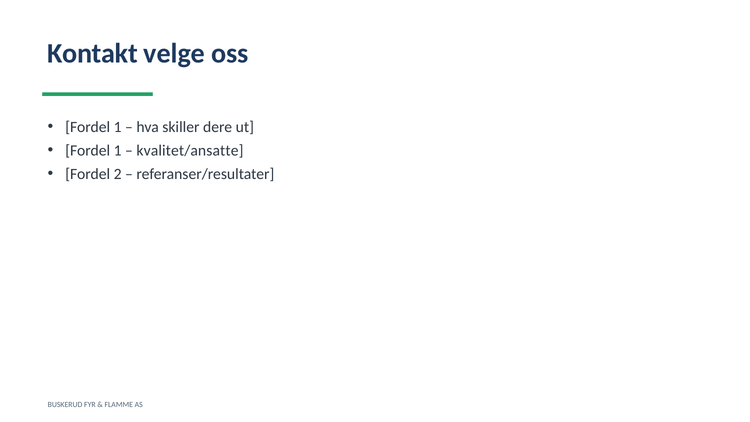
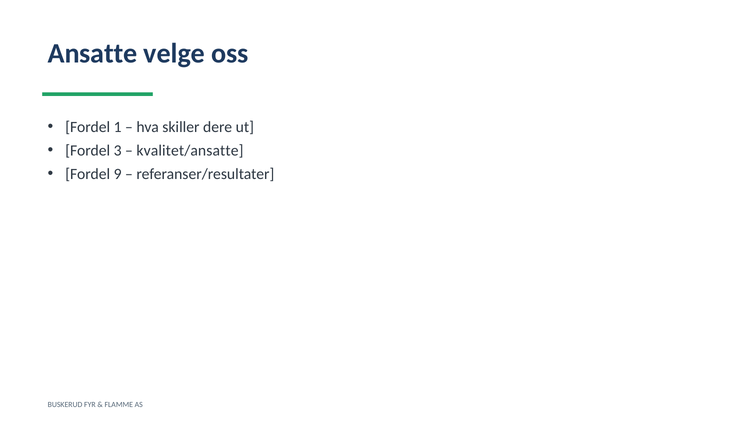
Kontakt: Kontakt -> Ansatte (93, 54)
1: 1 -> 3 (118, 150)
2: 2 -> 9 (118, 174)
